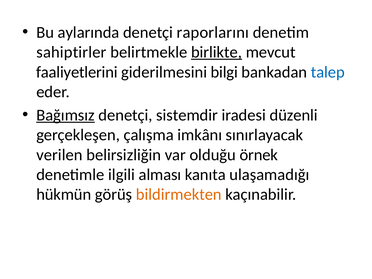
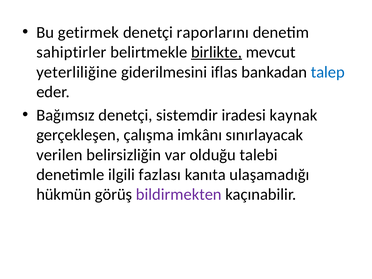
aylarında: aylarında -> getirmek (88, 32)
faaliyetlerini: faaliyetlerini -> yeterliliğine (77, 72)
bilgi: bilgi -> iflas (224, 72)
Bağımsız underline: present -> none (66, 115)
düzenli: düzenli -> kaynak (294, 115)
örnek: örnek -> talebi (259, 155)
alması: alması -> fazlası (160, 175)
bildirmekten colour: orange -> purple (179, 195)
